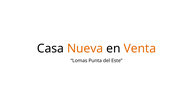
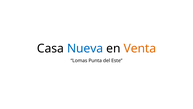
Nueva colour: orange -> blue (85, 48)
